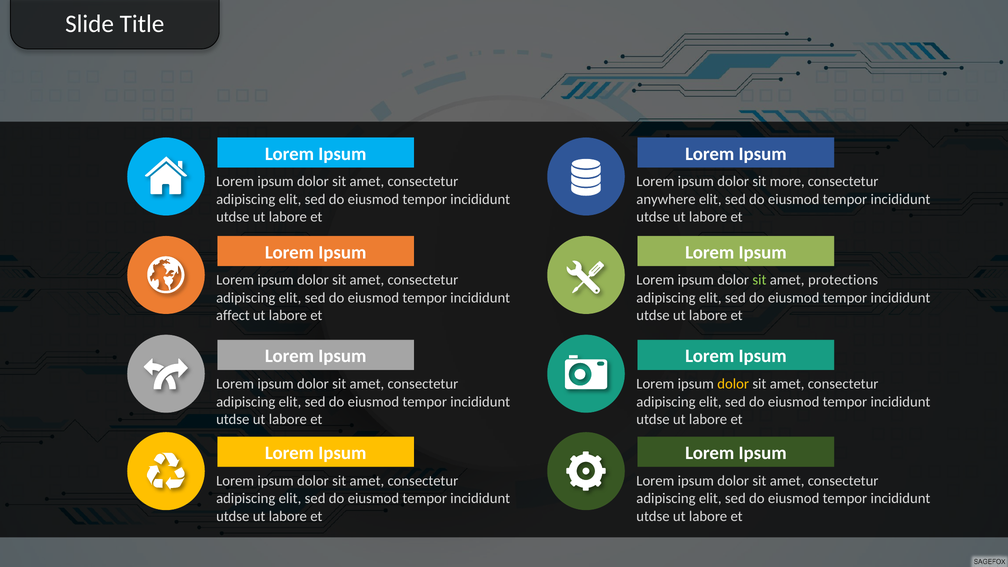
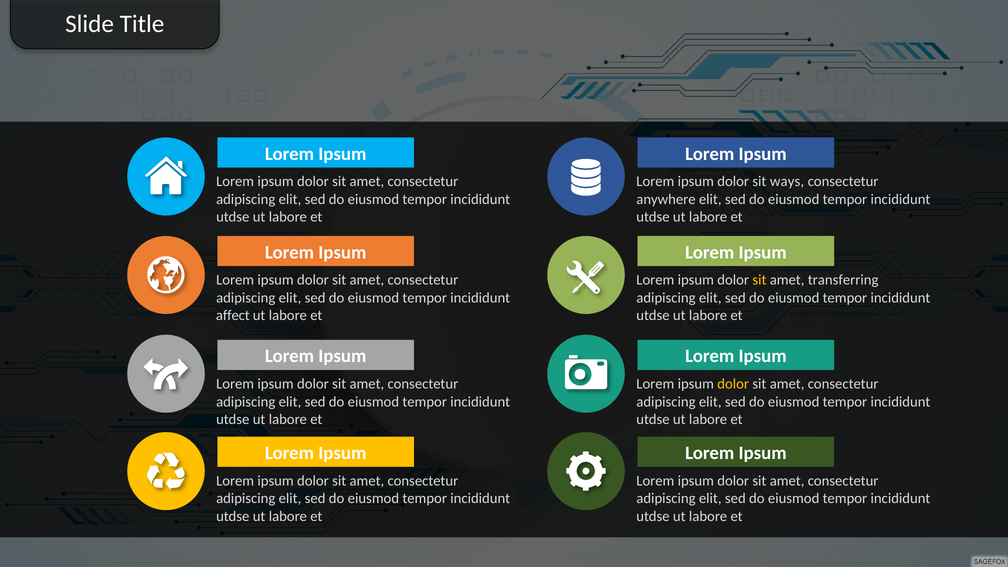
more: more -> ways (787, 182)
sit colour: light green -> yellow (759, 280)
protections: protections -> transferring (843, 280)
